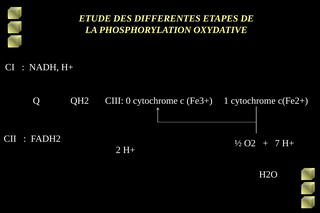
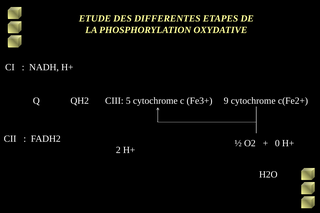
0: 0 -> 5 (128, 101)
1: 1 -> 9 (226, 101)
7: 7 -> 0 (277, 144)
